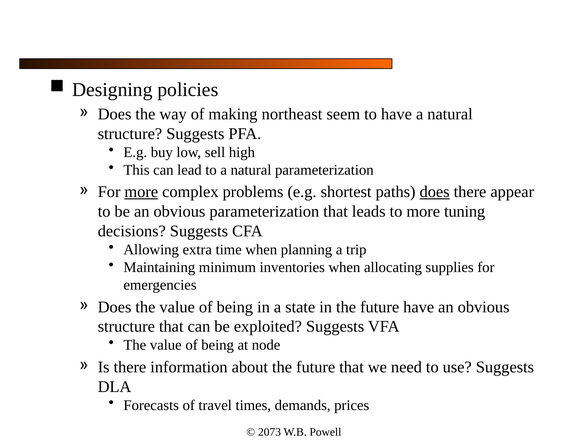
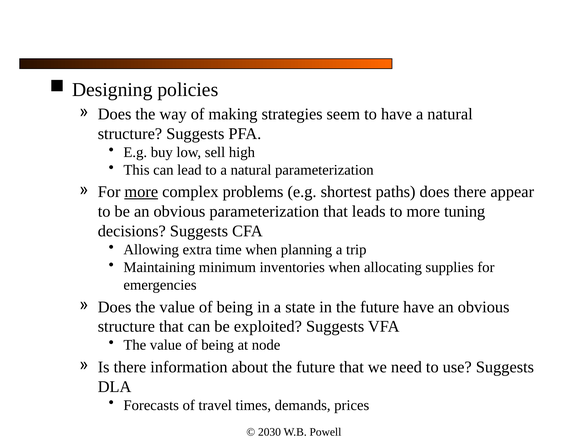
northeast: northeast -> strategies (292, 114)
does underline: present -> none (435, 192)
2073: 2073 -> 2030 (269, 432)
